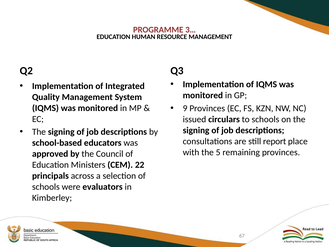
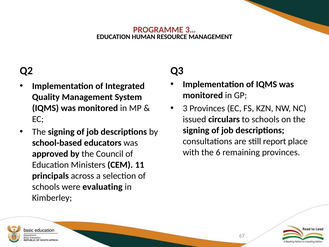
9: 9 -> 3 (185, 108)
5: 5 -> 6 (218, 152)
22: 22 -> 11 (140, 165)
evaluators: evaluators -> evaluating (103, 187)
